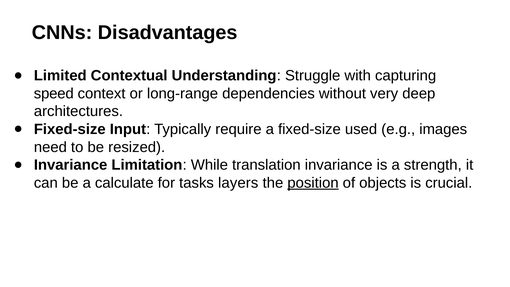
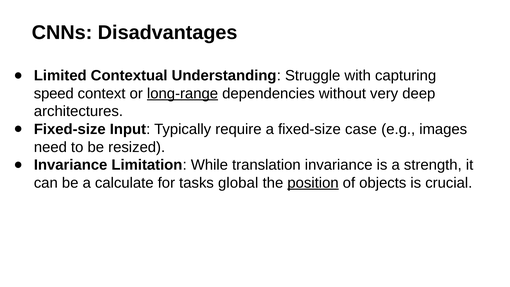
long-range underline: none -> present (183, 93)
used: used -> case (361, 129)
layers: layers -> global (238, 183)
